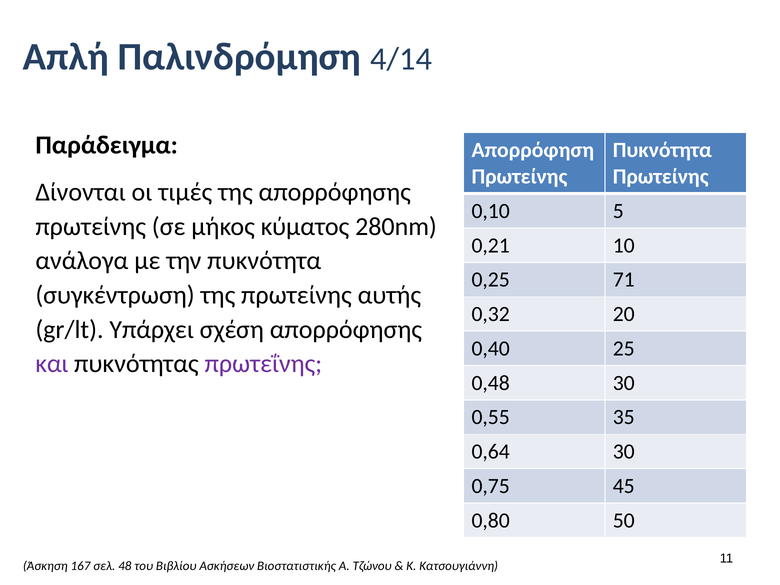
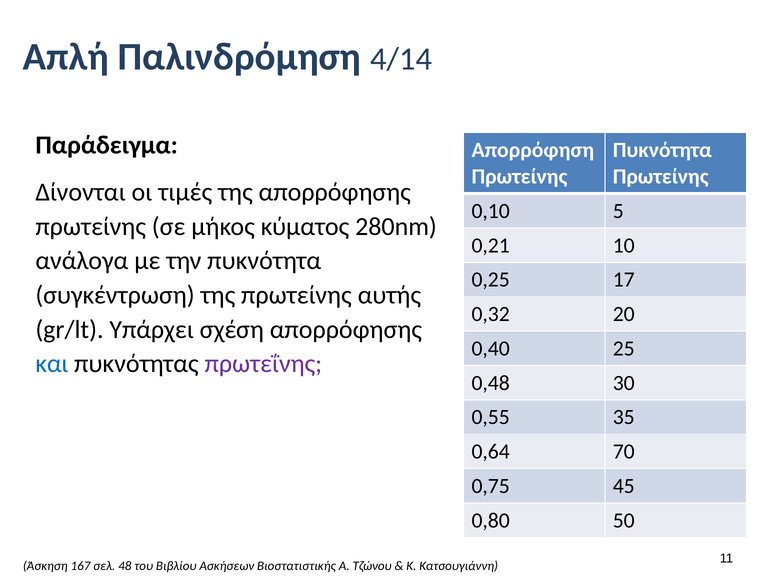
71: 71 -> 17 (624, 280)
και colour: purple -> blue (52, 364)
0,64 30: 30 -> 70 (624, 452)
